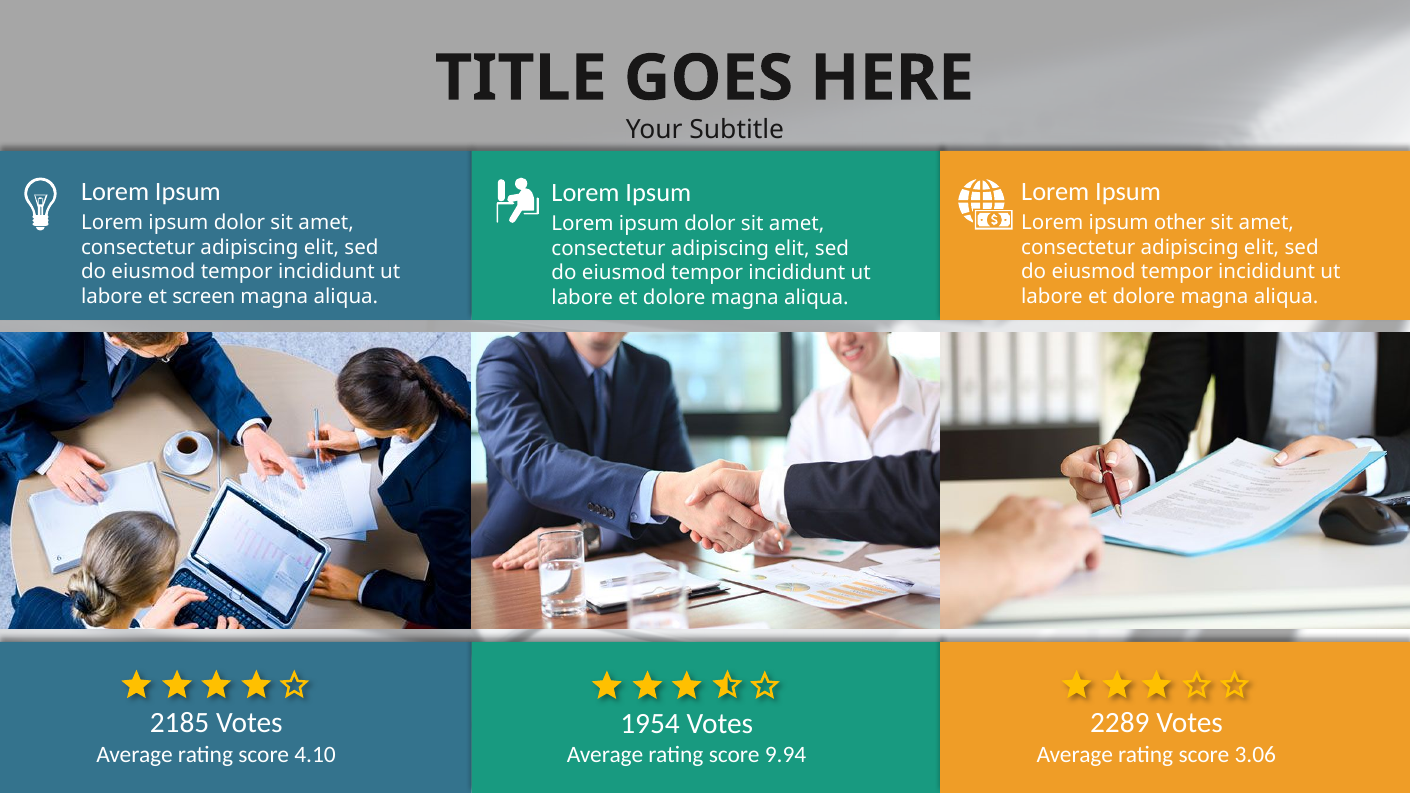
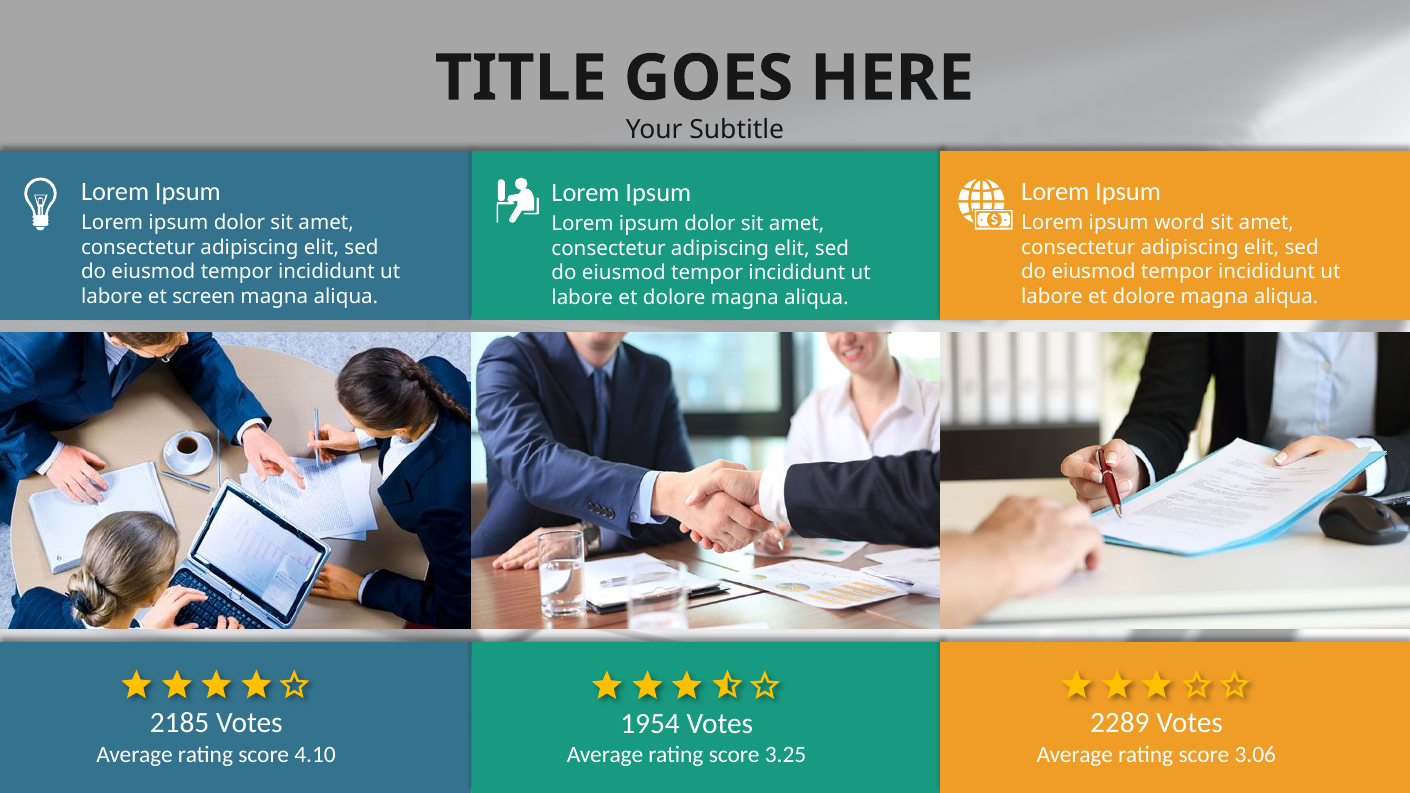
other: other -> word (1180, 223)
9.94: 9.94 -> 3.25 (786, 755)
